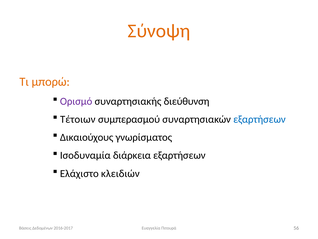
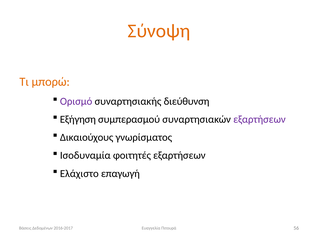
Τέτοιων: Τέτοιων -> Εξήγηση (78, 119)
εξαρτήσεων colour: blue -> purple (259, 119)
διάρκεια: διάρκεια -> φοιτητές (132, 155)
κλειδιών: κλειδιών -> επαγωγή (120, 173)
